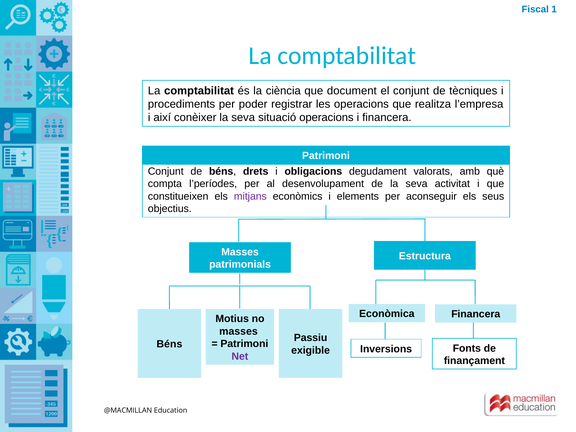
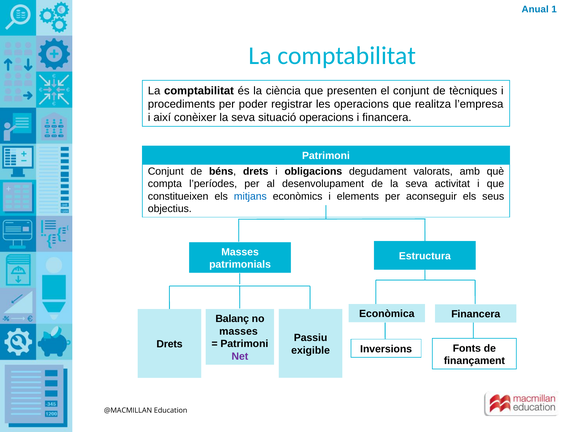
Fiscal: Fiscal -> Anual (535, 9)
document: document -> presenten (352, 91)
mitjans colour: purple -> blue (250, 196)
Motius: Motius -> Balanç (232, 319)
Béns: Béns -> Drets (170, 344)
